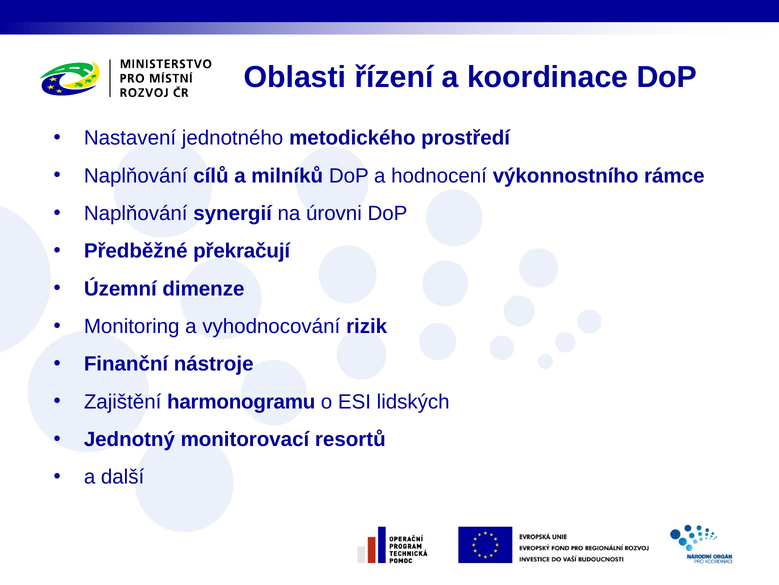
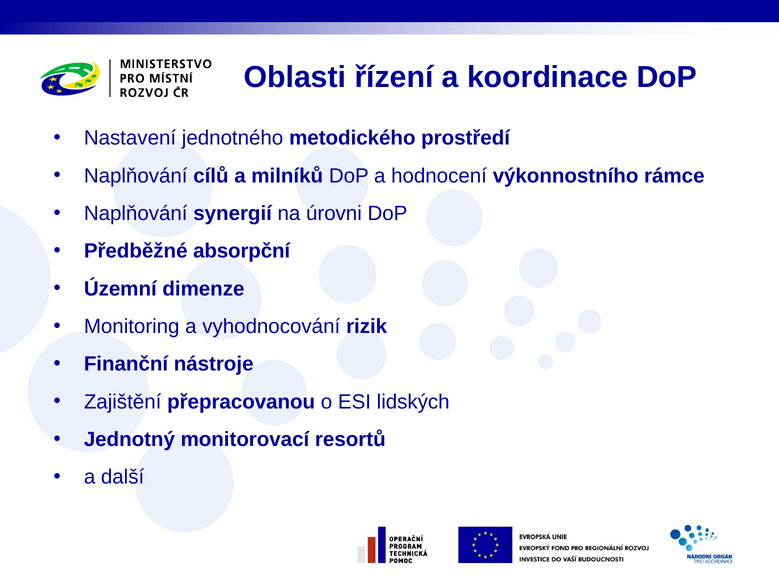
překračují: překračují -> absorpční (242, 251)
harmonogramu: harmonogramu -> přepracovanou (241, 401)
